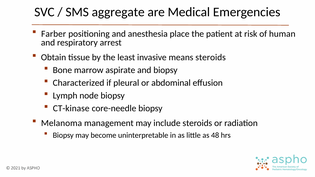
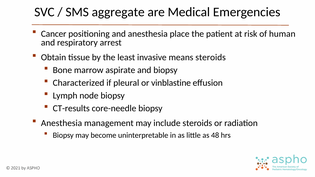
Farber: Farber -> Cancer (54, 34)
abdominal: abdominal -> vinblastine (171, 83)
CT-kinase: CT-kinase -> CT-results (71, 108)
Melanoma: Melanoma -> Anesthesia (62, 123)
